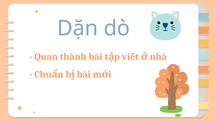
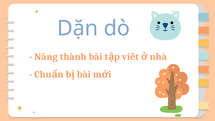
Quan: Quan -> Năng (46, 57)
